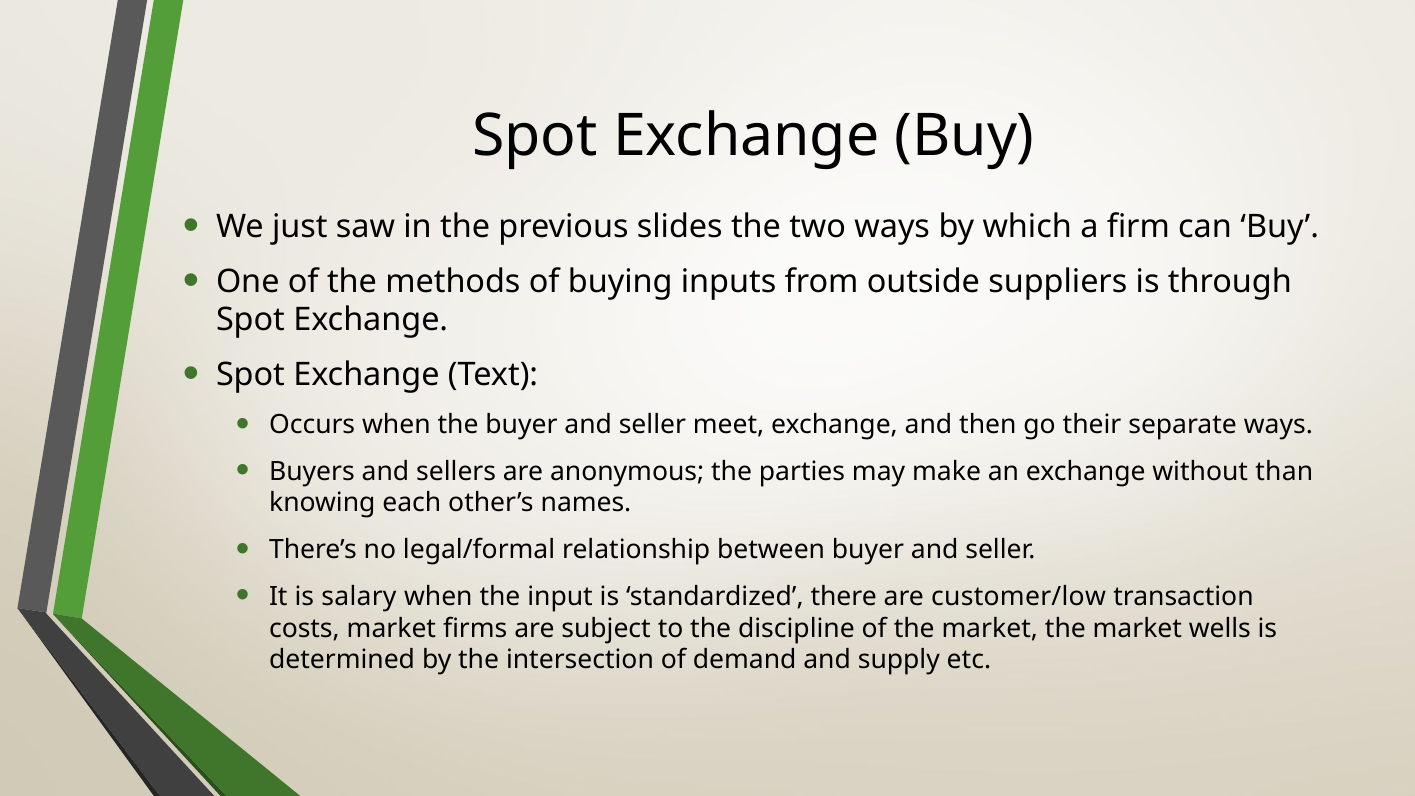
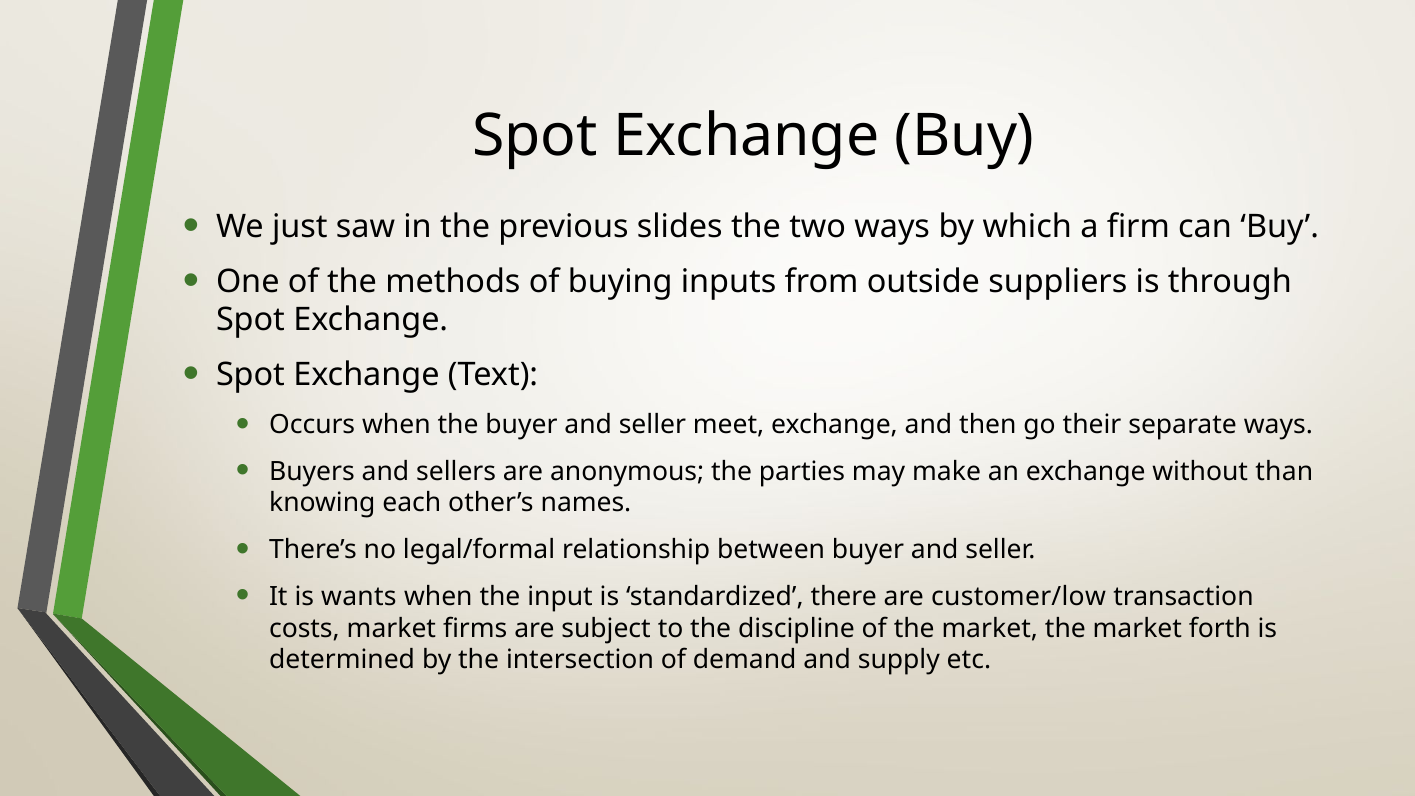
salary: salary -> wants (359, 596)
wells: wells -> forth (1220, 628)
